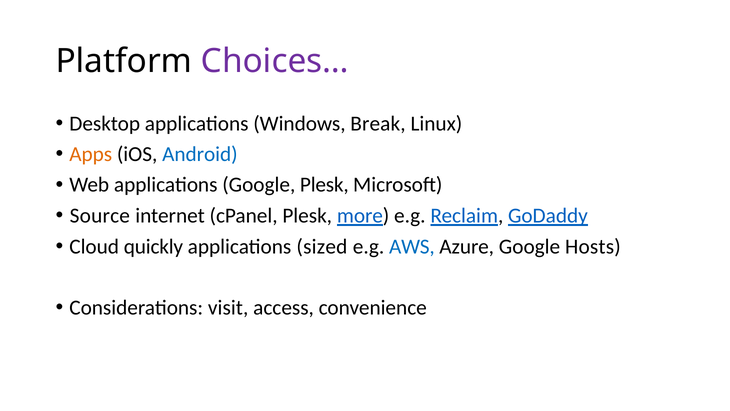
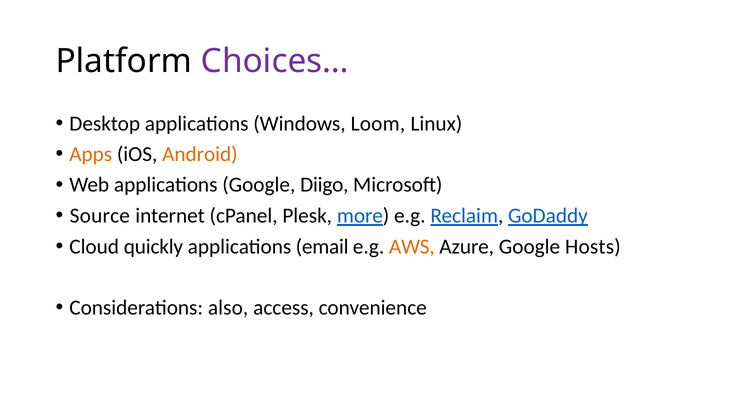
Break: Break -> Loom (378, 123)
Android colour: blue -> orange (200, 154)
Google Plesk: Plesk -> Diigo (324, 185)
sized: sized -> email (322, 246)
AWS colour: blue -> orange (412, 246)
visit: visit -> also (228, 307)
